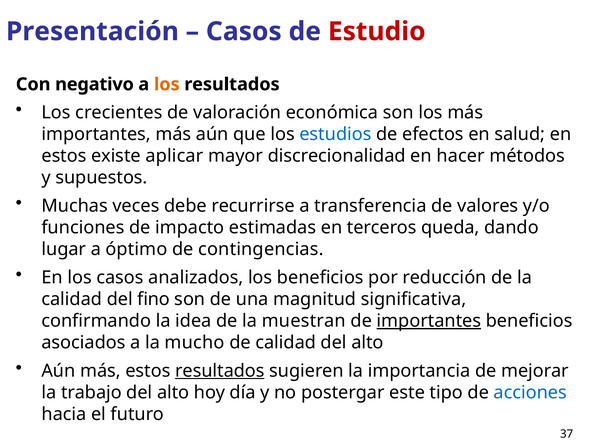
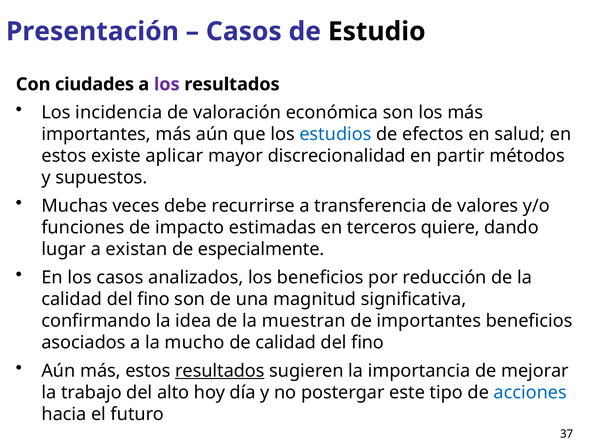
Estudio colour: red -> black (377, 32)
negativo: negativo -> ciudades (95, 84)
los colour: orange -> purple (167, 84)
crecientes: crecientes -> incidencia (119, 113)
hacer: hacer -> partir (461, 156)
queda: queda -> quiere (450, 228)
óptimo: óptimo -> existan (136, 250)
contingencias: contingencias -> especialmente (261, 250)
importantes underline: present -> none (429, 321)
de calidad del alto: alto -> fino (368, 343)
